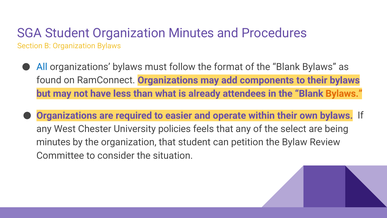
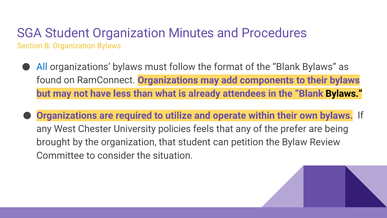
Bylaws colour: orange -> black (344, 93)
easier: easier -> utilize (179, 115)
select: select -> prefer (293, 129)
minutes: minutes -> brought (53, 142)
